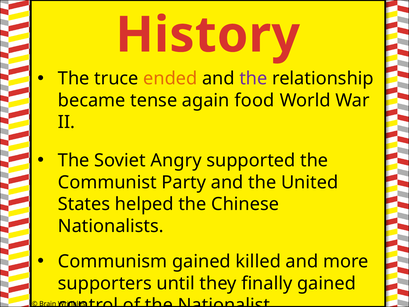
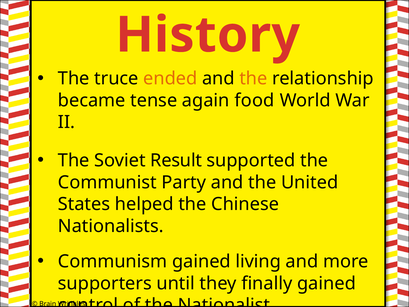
the colour: purple -> orange (253, 79)
Angry: Angry -> Result (176, 160)
killed: killed -> living (258, 261)
